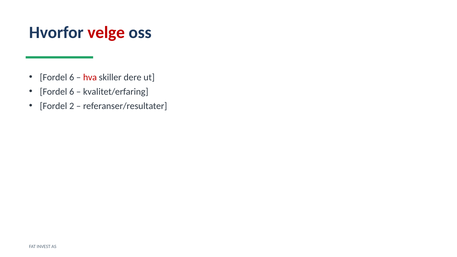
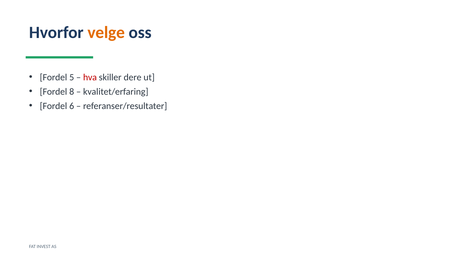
velge colour: red -> orange (106, 33)
6: 6 -> 5 (72, 77)
6: 6 -> 8 (72, 92)
2: 2 -> 6 (72, 106)
